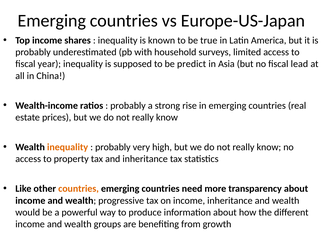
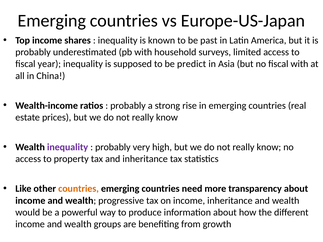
true: true -> past (209, 40)
fiscal lead: lead -> with (299, 64)
inequality colour: orange -> purple (68, 147)
